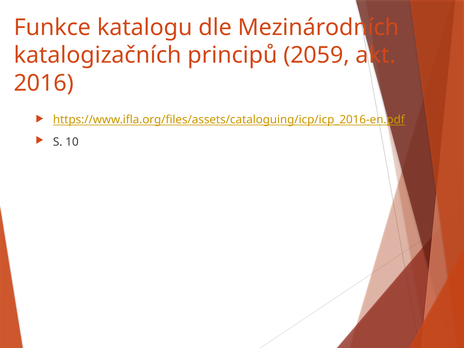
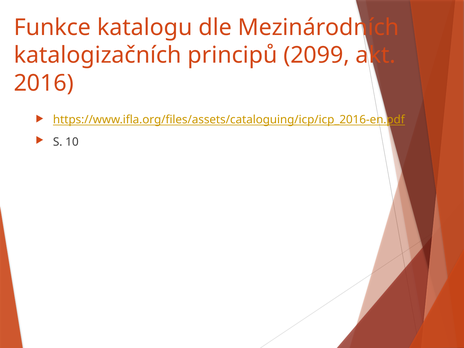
2059: 2059 -> 2099 (317, 55)
